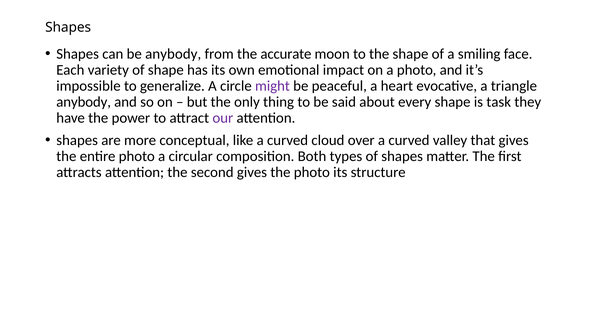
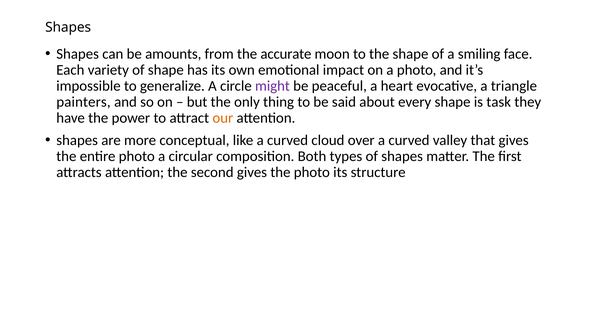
be anybody: anybody -> amounts (173, 54)
anybody: anybody -> painters (84, 102)
our colour: purple -> orange (223, 118)
